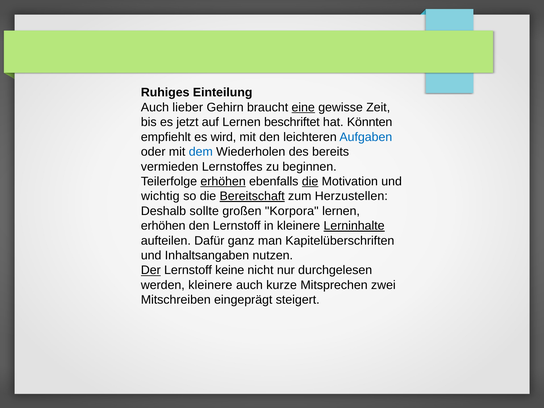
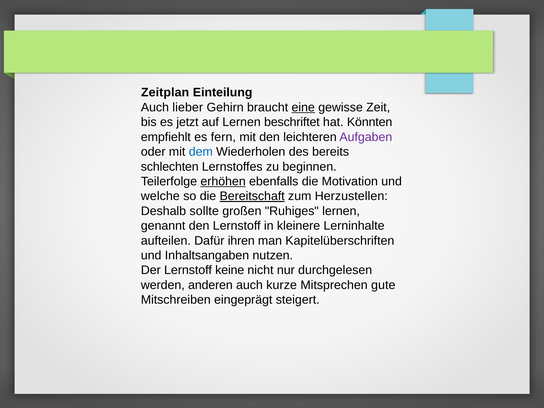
Ruhiges: Ruhiges -> Zeitplan (165, 93)
wird: wird -> fern (223, 137)
Aufgaben colour: blue -> purple (366, 137)
vermieden: vermieden -> schlechten (170, 167)
die underline: present -> none (310, 181)
wichtig: wichtig -> welche (160, 196)
Korpora: Korpora -> Ruhiges (292, 211)
erhöhen: erhöhen -> genannt (163, 226)
Lerninhalte underline: present -> none (354, 226)
ganz: ganz -> ihren (241, 241)
Der underline: present -> none (151, 270)
werden kleinere: kleinere -> anderen (210, 285)
zwei: zwei -> gute (383, 285)
